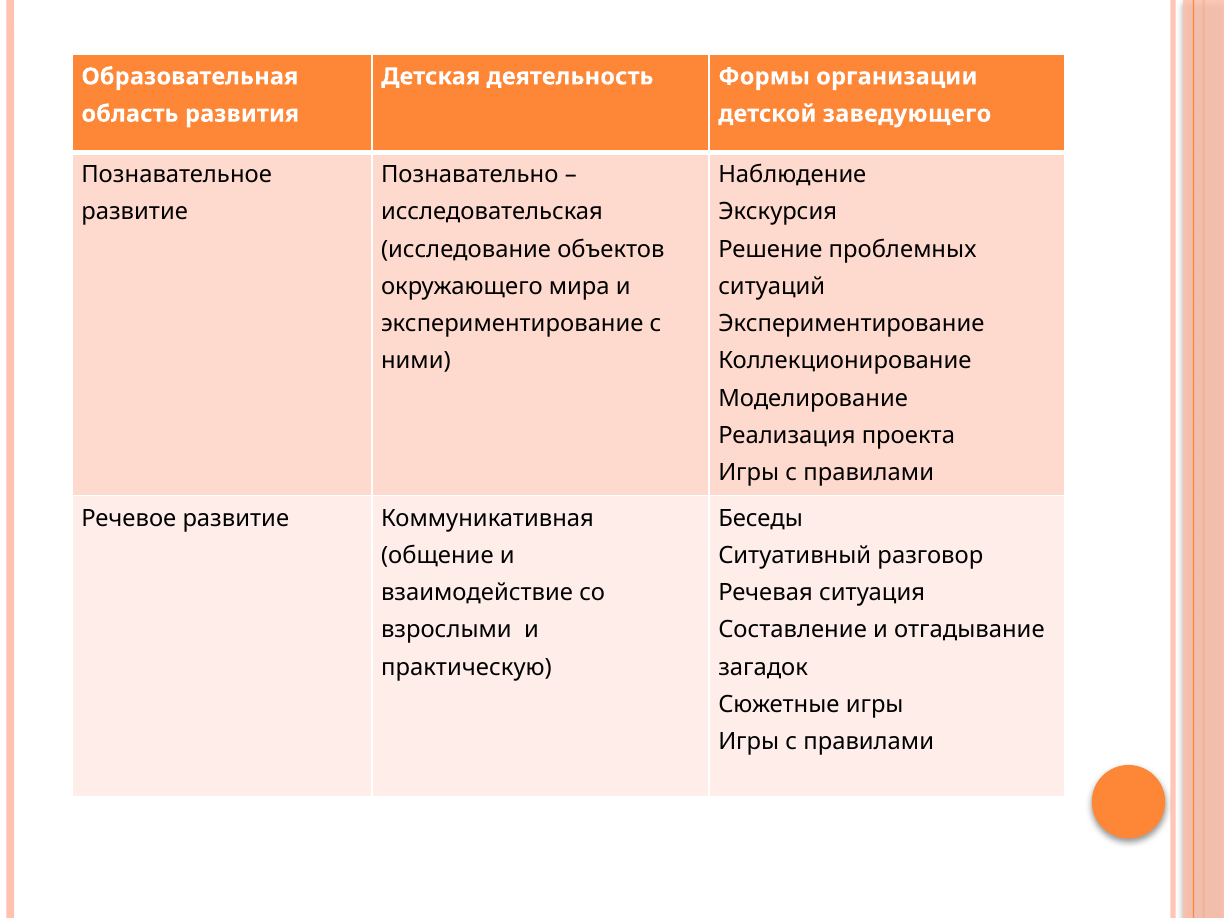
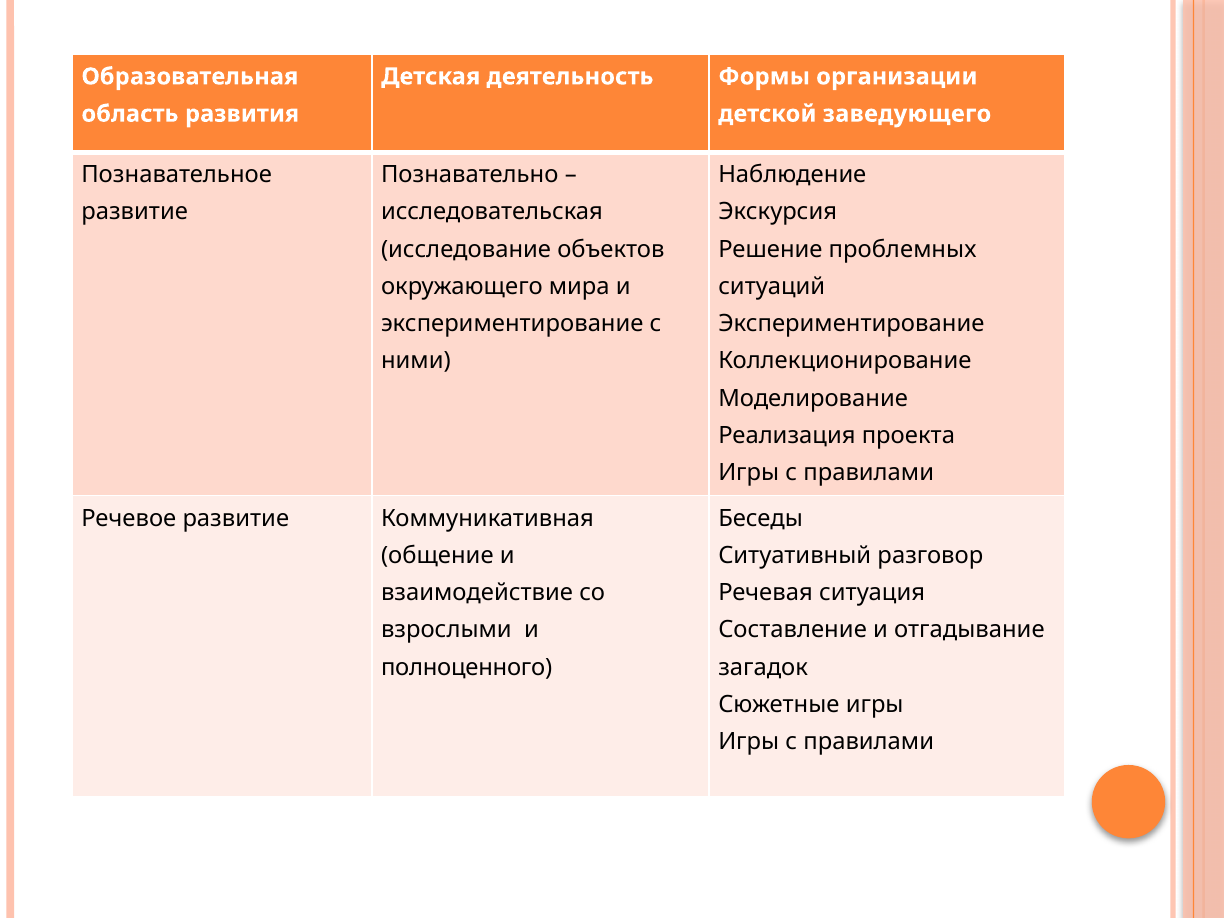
практическую: практическую -> полноценного (467, 667)
